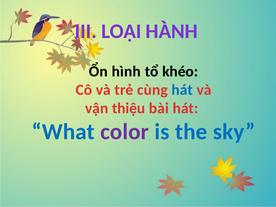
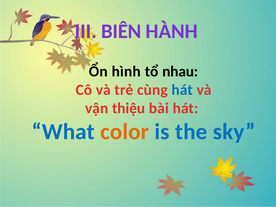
LOẠI: LOẠI -> BIÊN (121, 31)
khéo: khéo -> nhau (180, 71)
color colour: purple -> orange (125, 132)
